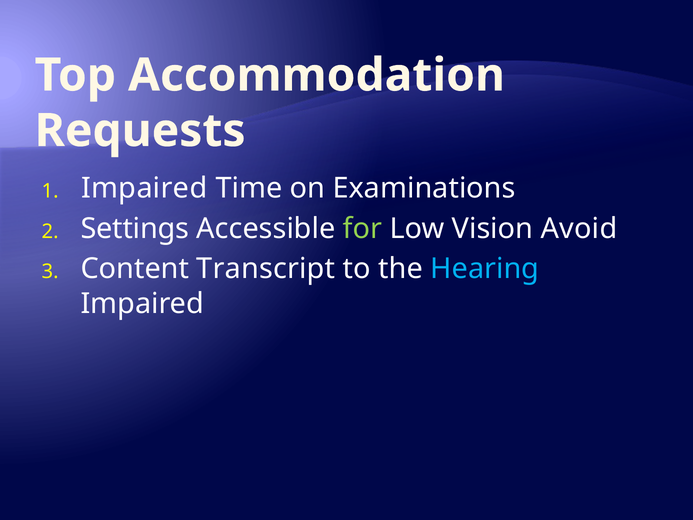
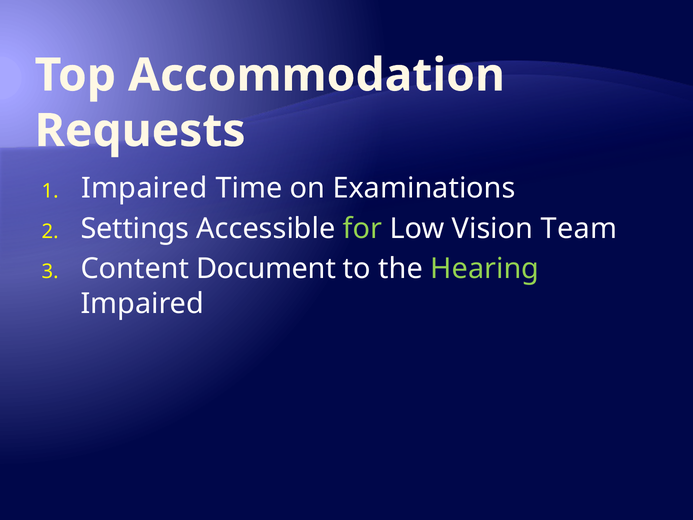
Avoid: Avoid -> Team (579, 228)
Transcript: Transcript -> Document (266, 269)
Hearing colour: light blue -> light green (485, 269)
